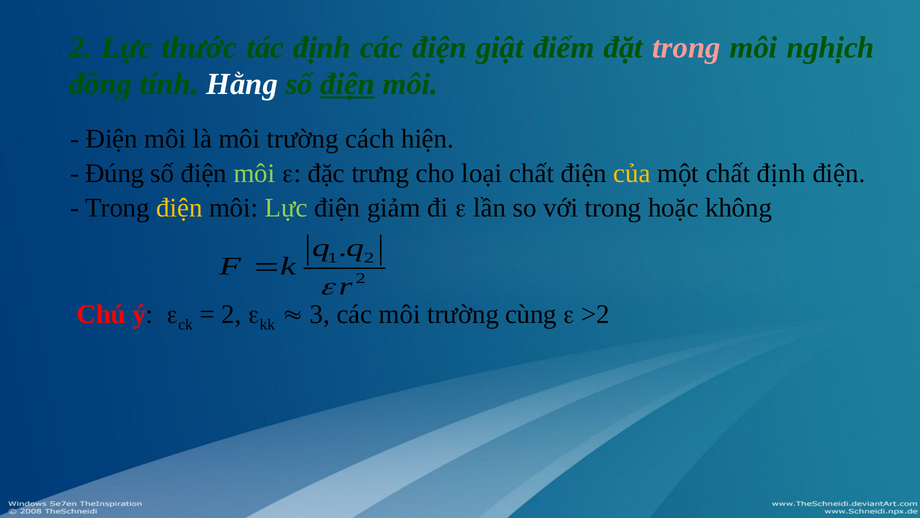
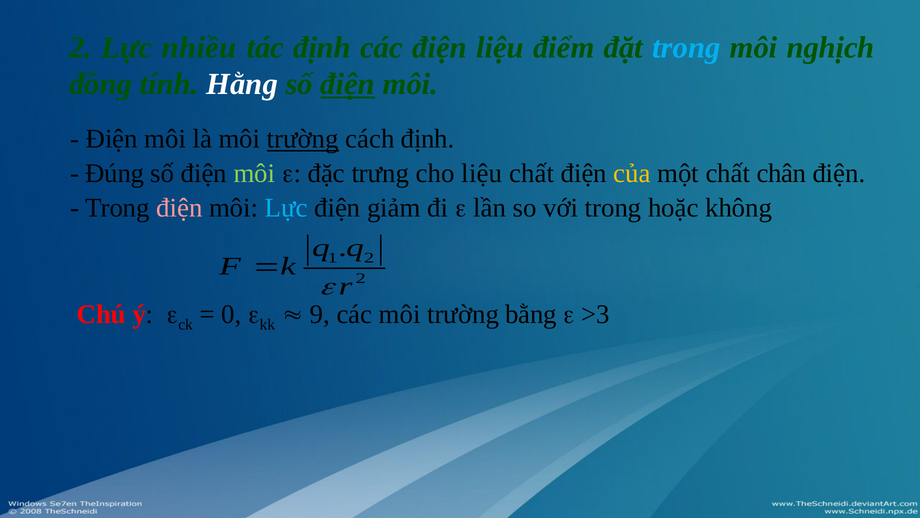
thước: thước -> nhiều (199, 47)
điện giật: giật -> liệu (500, 47)
trong colour: pink -> light blue (686, 47)
trường underline: none -> present (303, 139)
cách hiện: hiện -> định (428, 139)
cho loại: loại -> liệu (482, 173)
chất định: định -> chân (781, 173)
điện colour: yellow -> pink (179, 208)
Lực colour: light green -> light blue (286, 208)
2: 2 -> 0 (231, 314)
3: 3 -> 9 (320, 314)
cùng: cùng -> bằng (531, 314)
>2: >2 -> >3 (596, 314)
